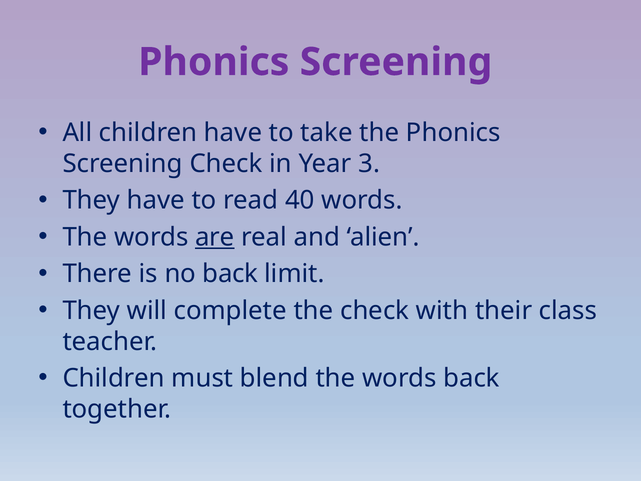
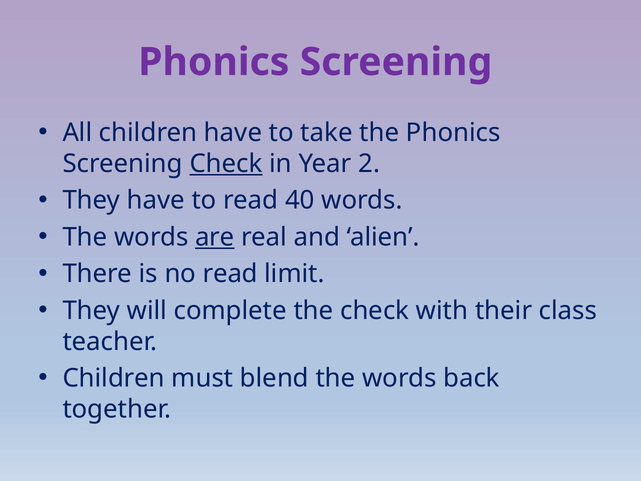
Check underline: none -> present (226, 164)
3: 3 -> 2 (369, 164)
no back: back -> read (230, 274)
